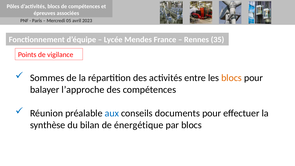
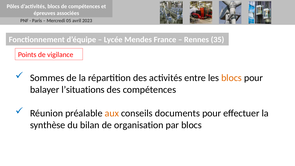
l’approche: l’approche -> l’situations (83, 90)
aux colour: blue -> orange (112, 113)
énergétique: énergétique -> organisation (139, 125)
